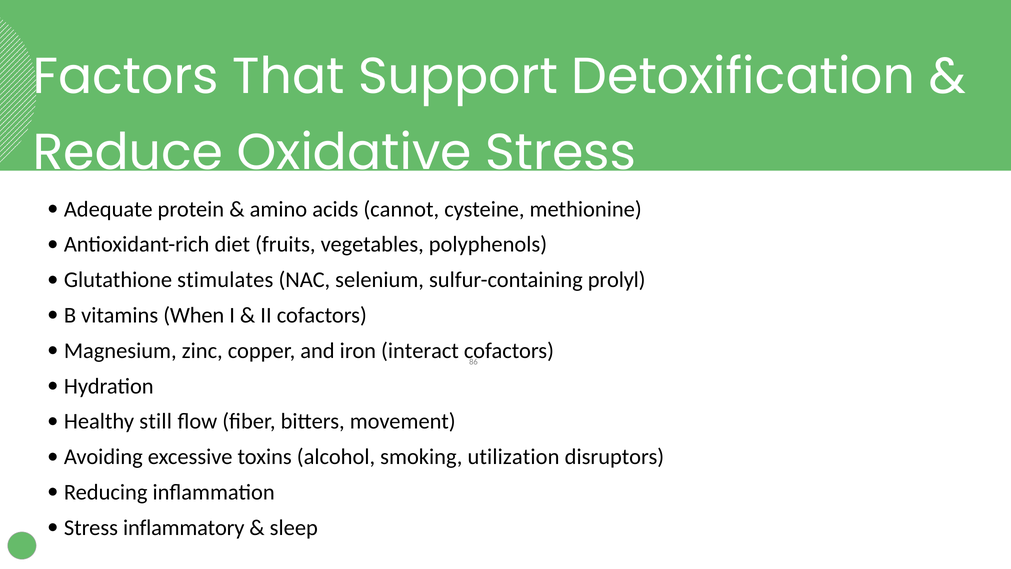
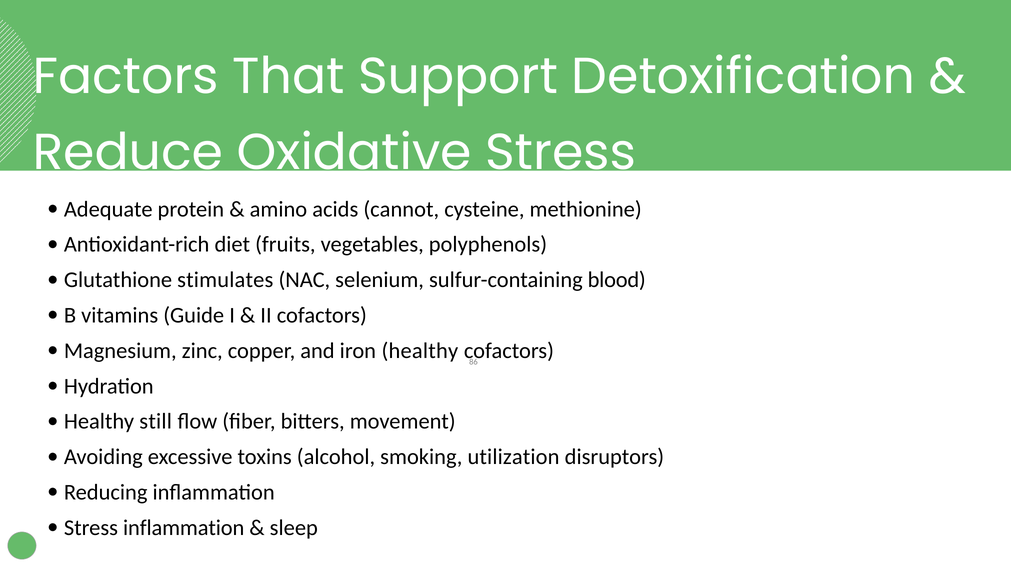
prolyl: prolyl -> blood (617, 280)
When: When -> Guide (194, 315)
iron interact: interact -> healthy (420, 351)
Stress inflammatory: inflammatory -> inflammation (184, 527)
